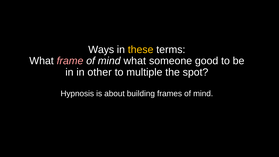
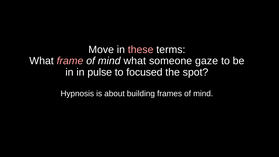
Ways: Ways -> Move (101, 50)
these colour: yellow -> pink (141, 50)
good: good -> gaze (207, 61)
other: other -> pulse (100, 72)
multiple: multiple -> focused (144, 72)
